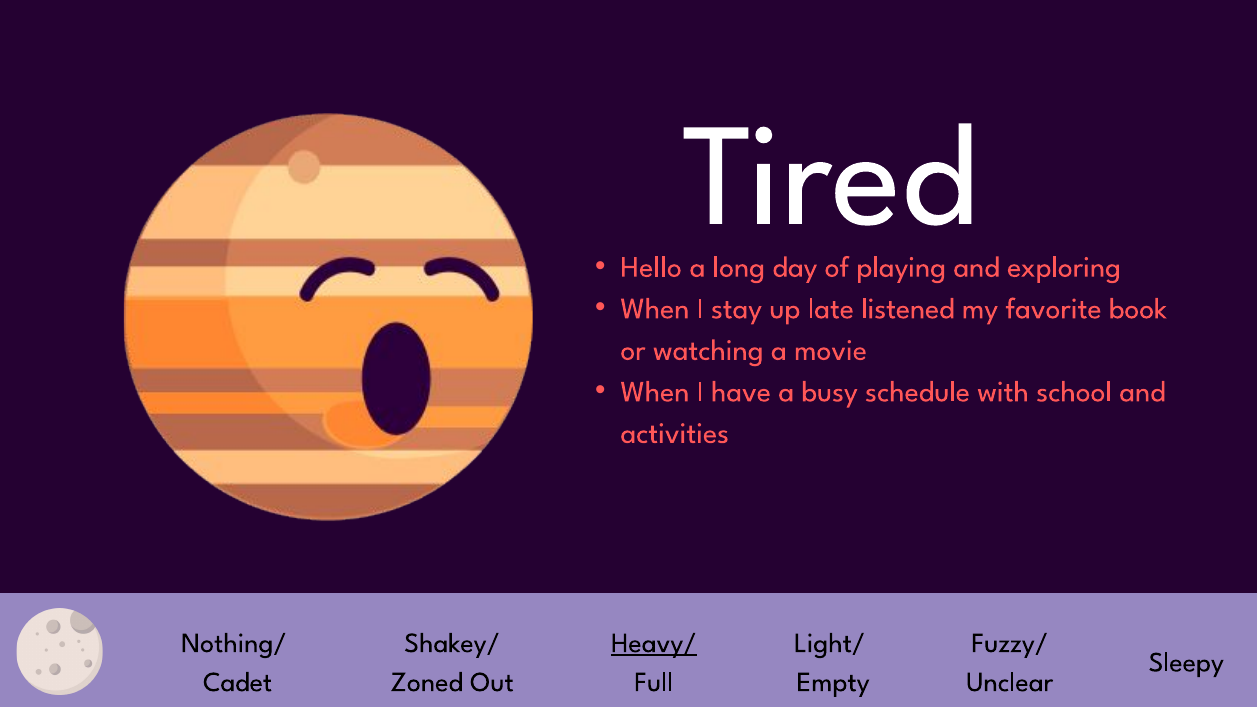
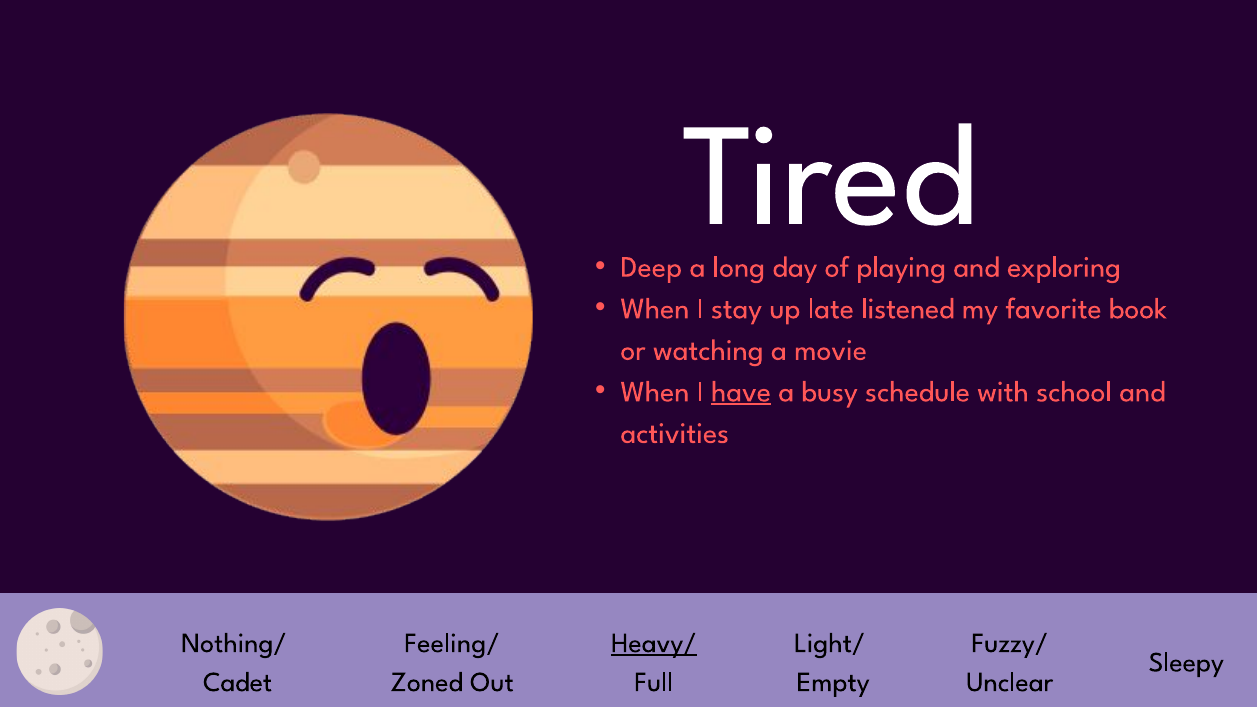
Hello: Hello -> Deep (651, 267)
have underline: none -> present (741, 392)
Shakey/: Shakey/ -> Feeling/ (452, 643)
